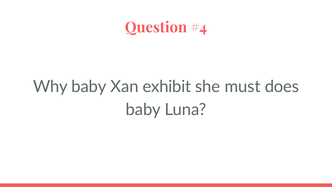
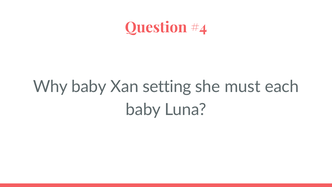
exhibit: exhibit -> setting (167, 87)
does: does -> each (282, 87)
